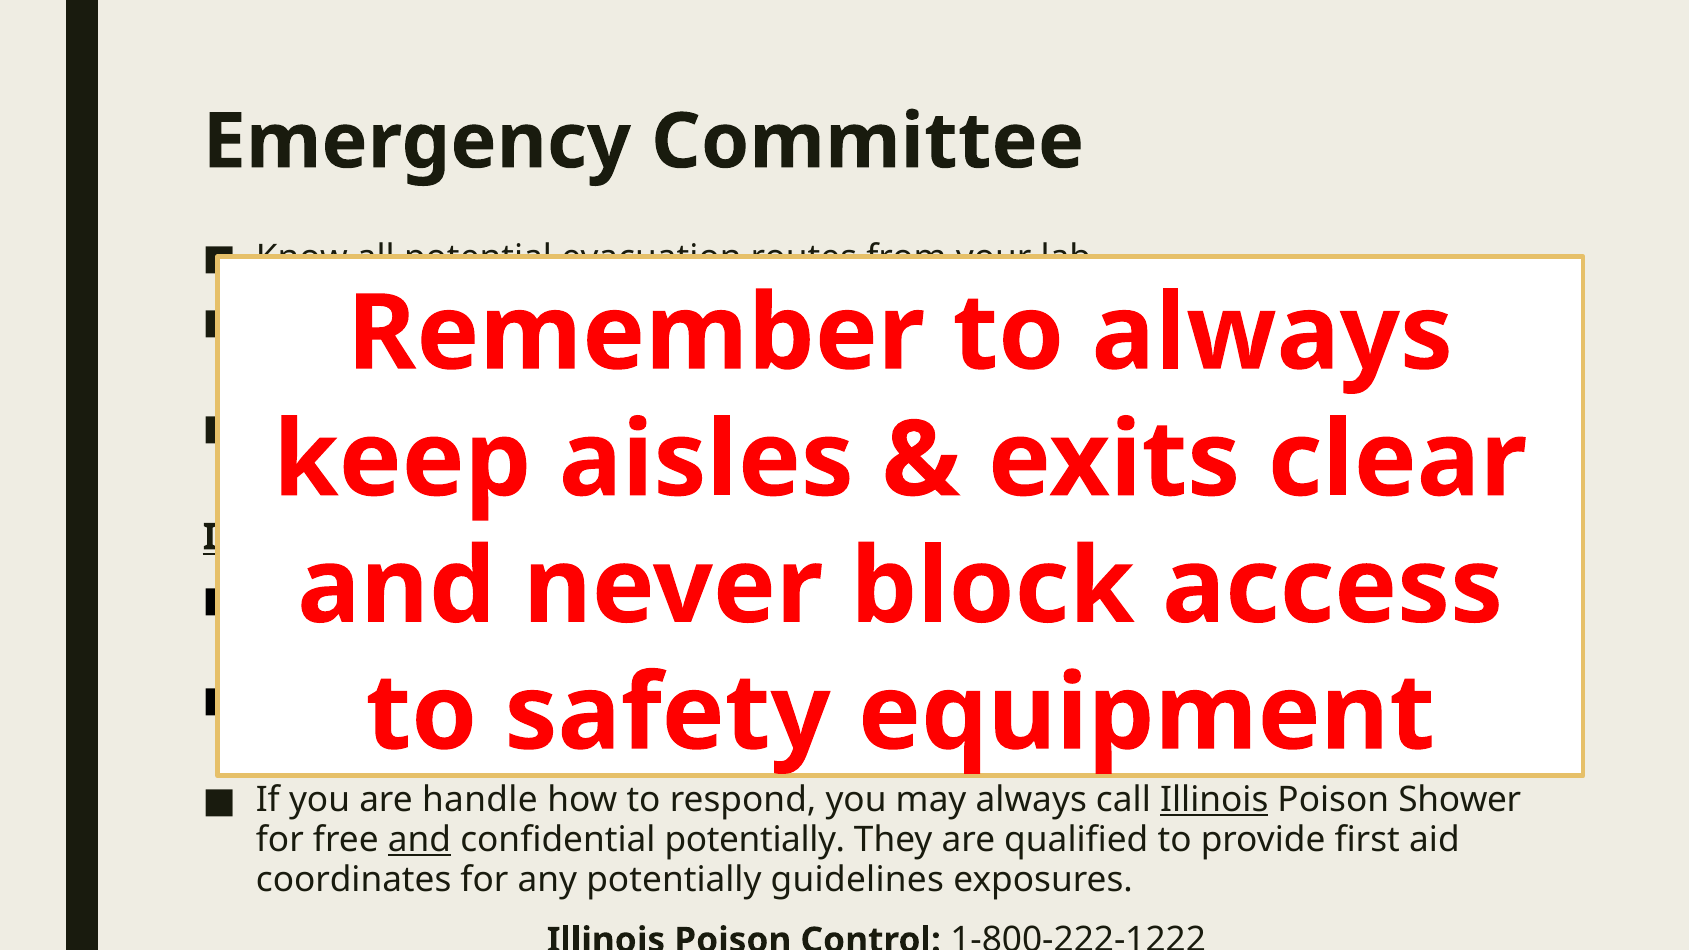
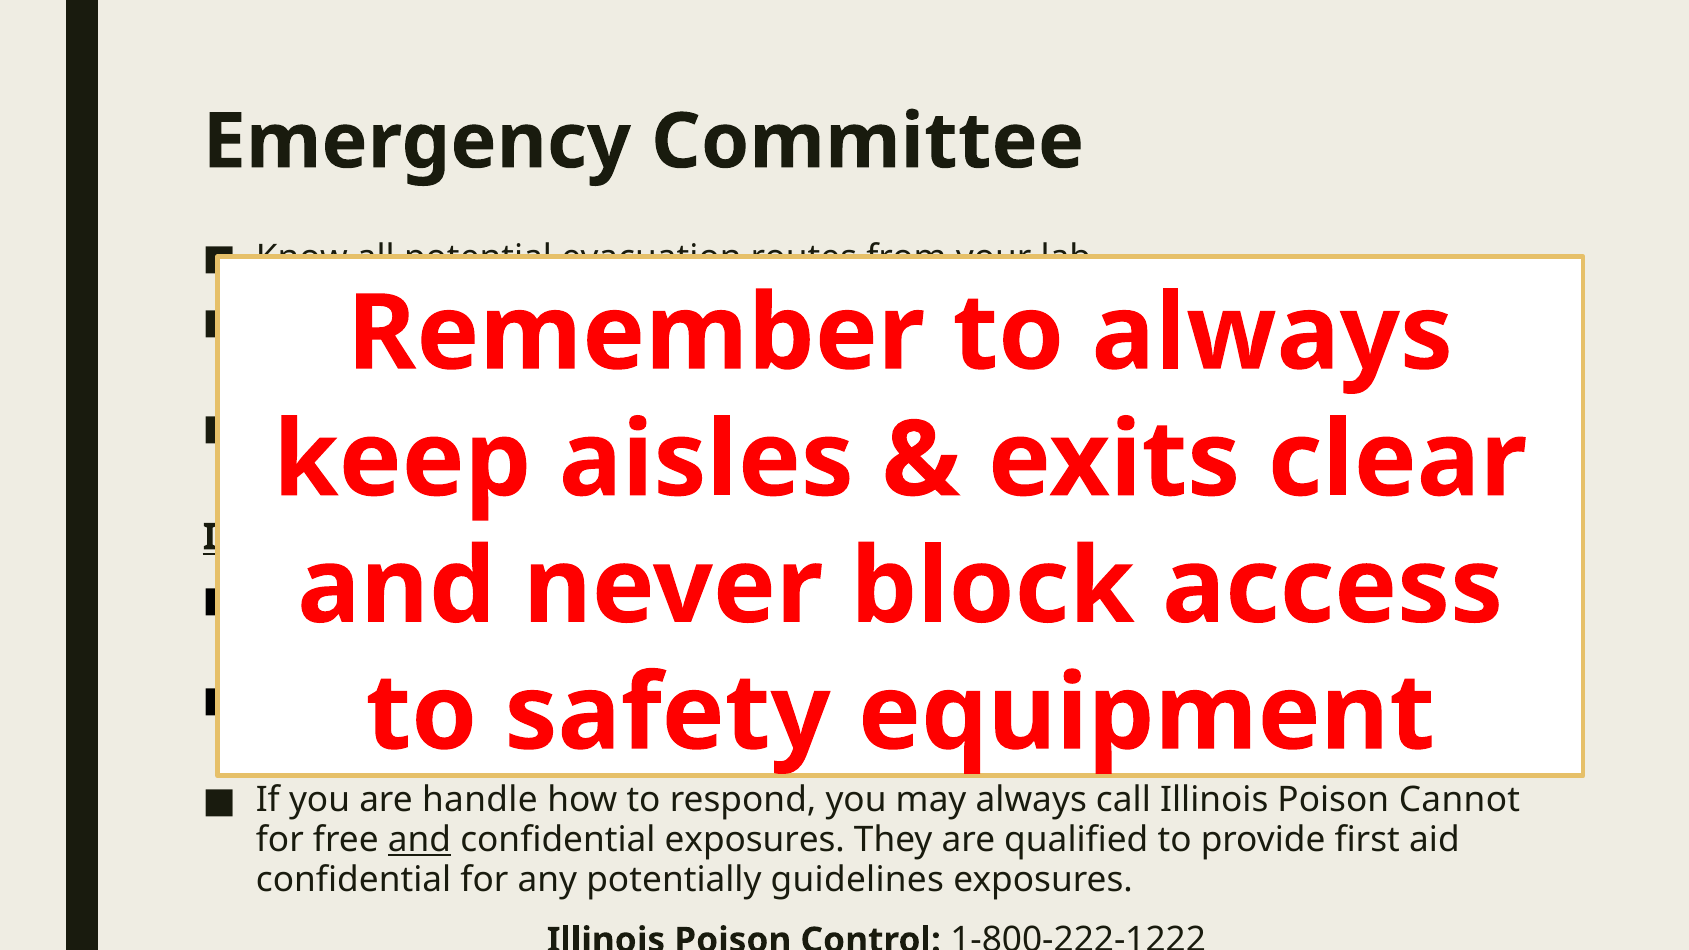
Illinois underline: present -> none (1214, 800)
Poison Shower: Shower -> Cannot (1459, 800)
confidential potentially: potentially -> exposures (755, 840)
coordinates: coordinates -> confidential (354, 879)
